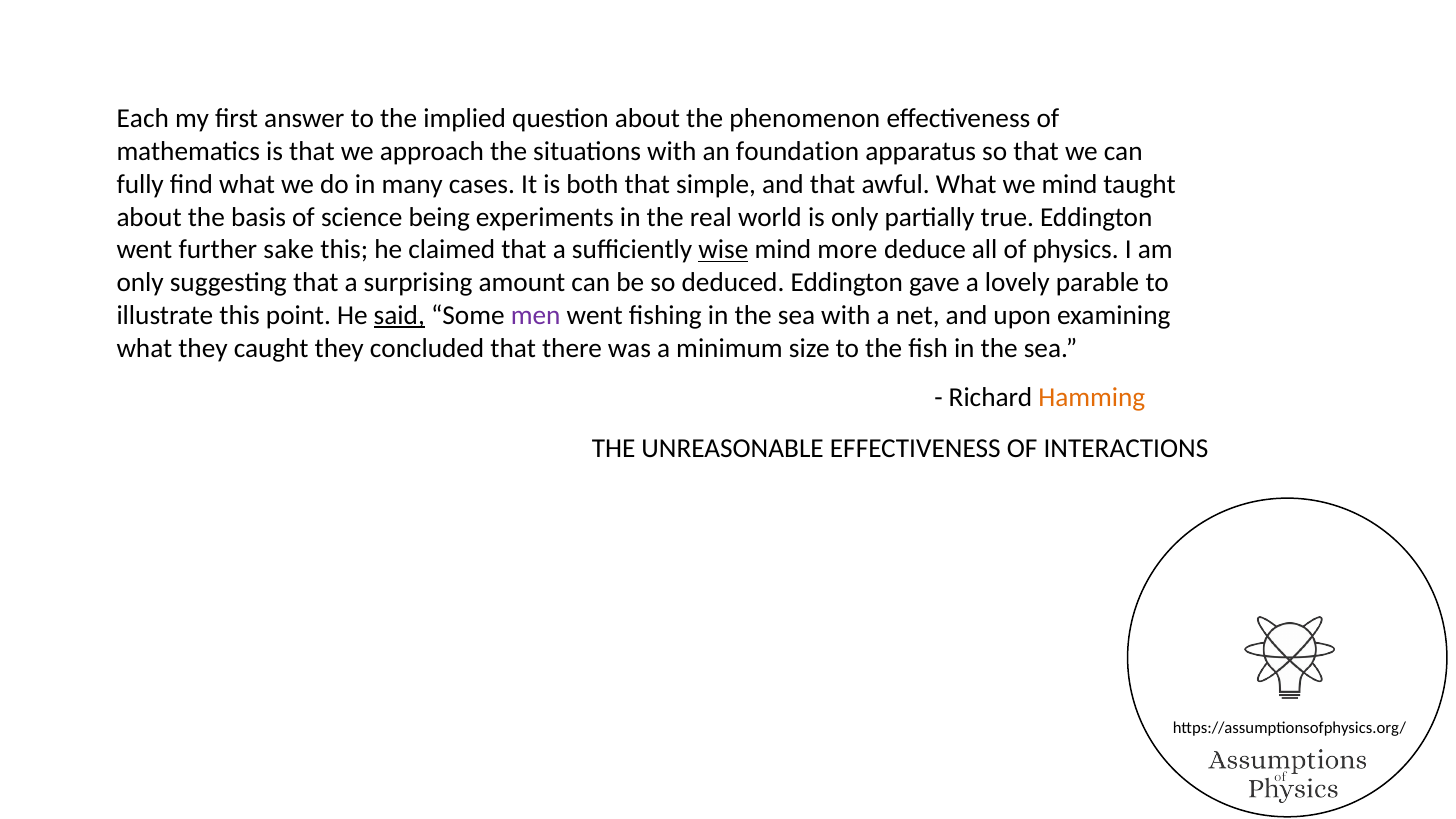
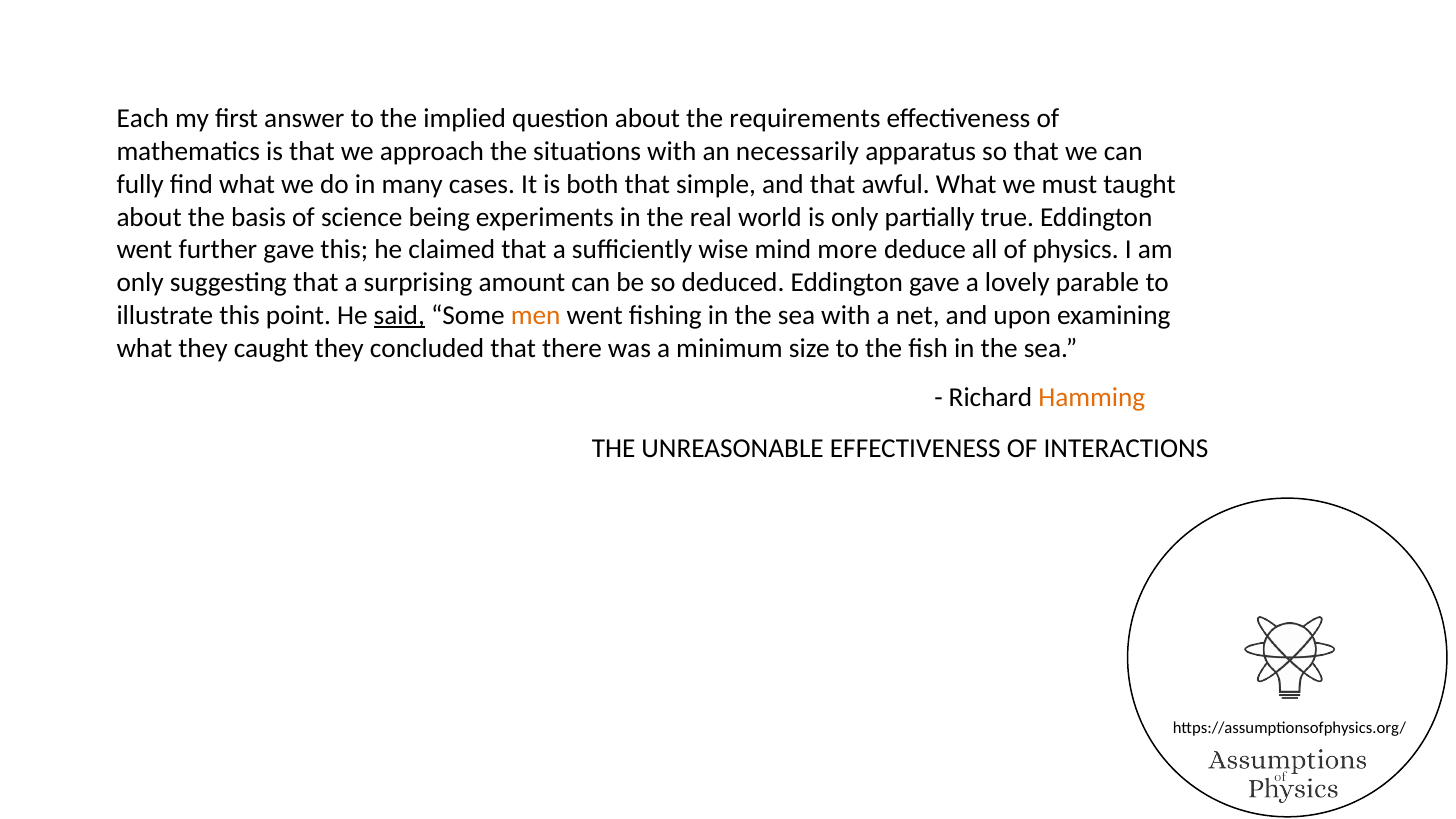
phenomenon: phenomenon -> requirements (805, 119)
foundation: foundation -> necessarily (798, 151)
we mind: mind -> must (1069, 184)
further sake: sake -> gave (289, 250)
wise underline: present -> none (723, 250)
men colour: purple -> orange (536, 315)
